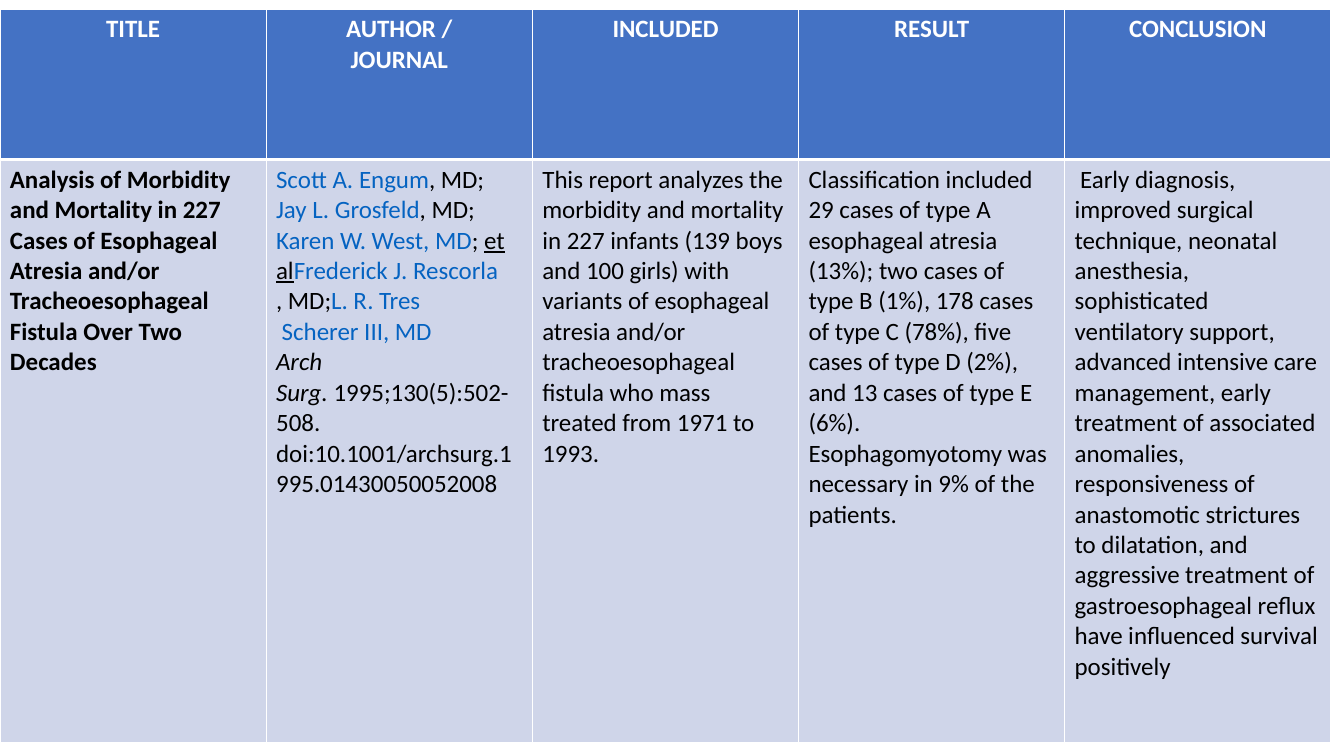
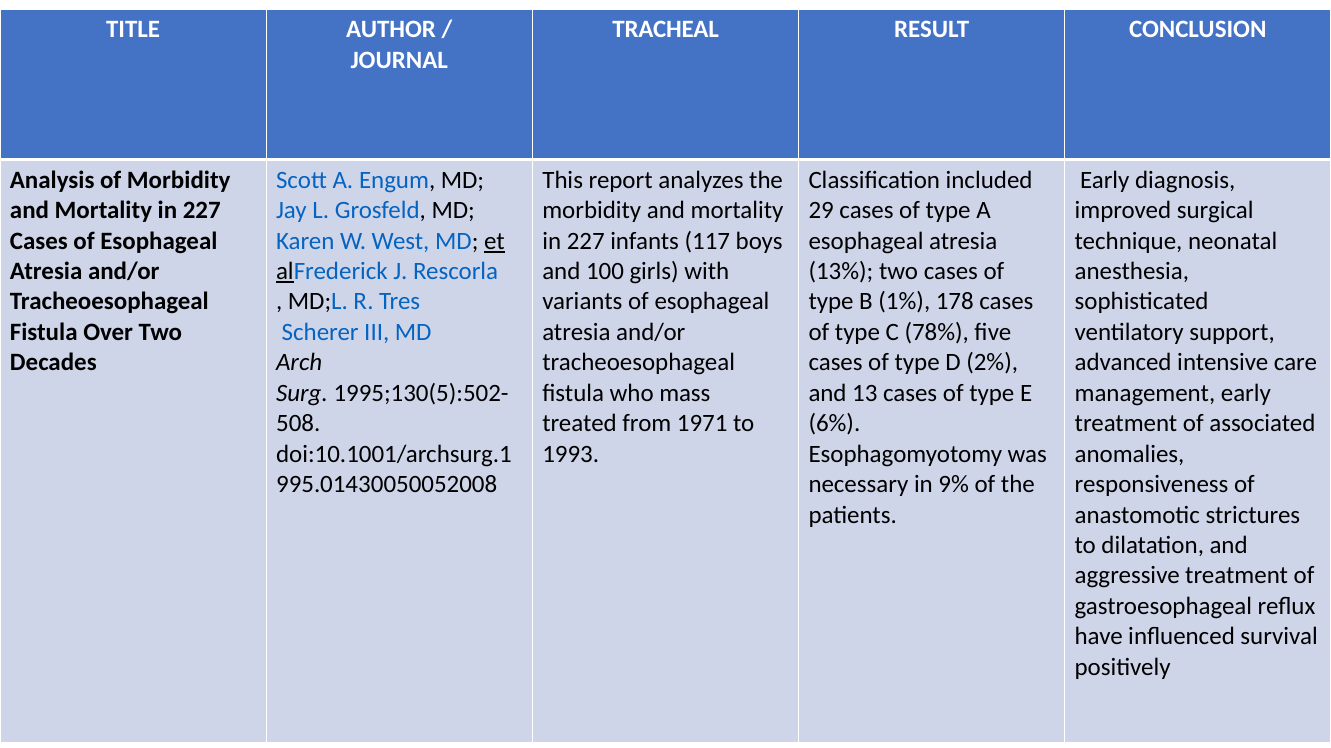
INCLUDED: INCLUDED -> TRACHEAL (666, 30)
139: 139 -> 117 (707, 241)
